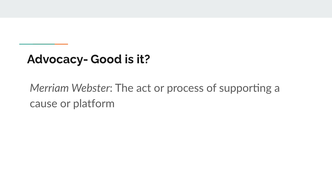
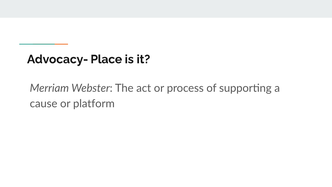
Good: Good -> Place (106, 59)
